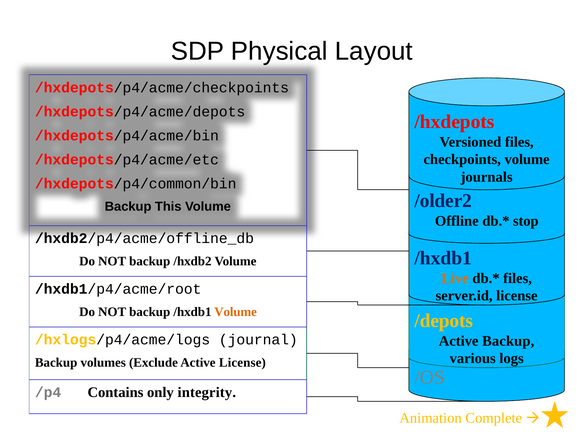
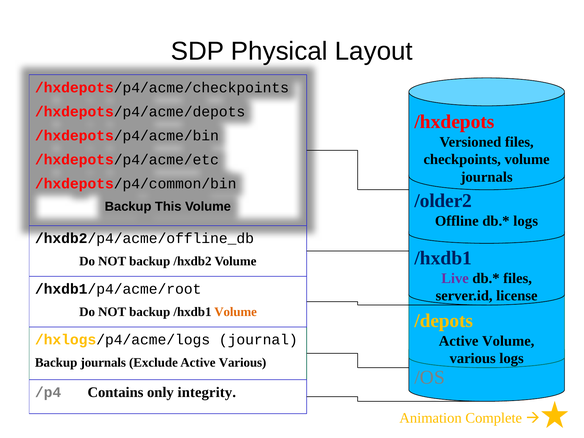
stop: stop -> logs (526, 221)
Live colour: orange -> purple (455, 278)
Active Backup: Backup -> Volume (508, 341)
Backup volumes: volumes -> journals (103, 363)
Active License: License -> Various (243, 363)
